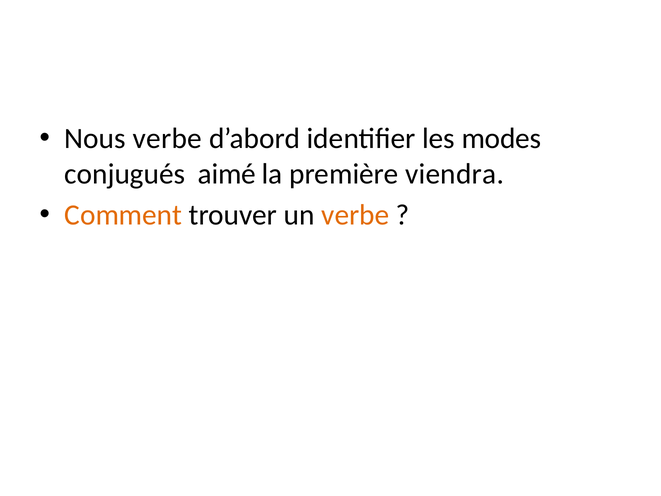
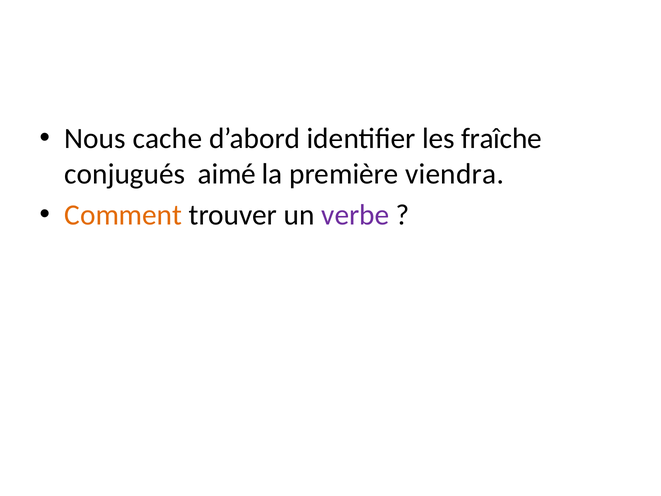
Nous verbe: verbe -> cache (167, 139)
modes: modes -> fraîche (501, 139)
verbe colour: orange -> purple (355, 215)
